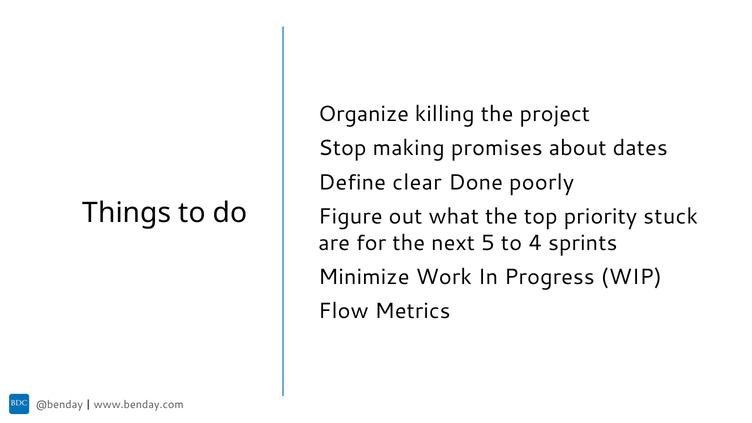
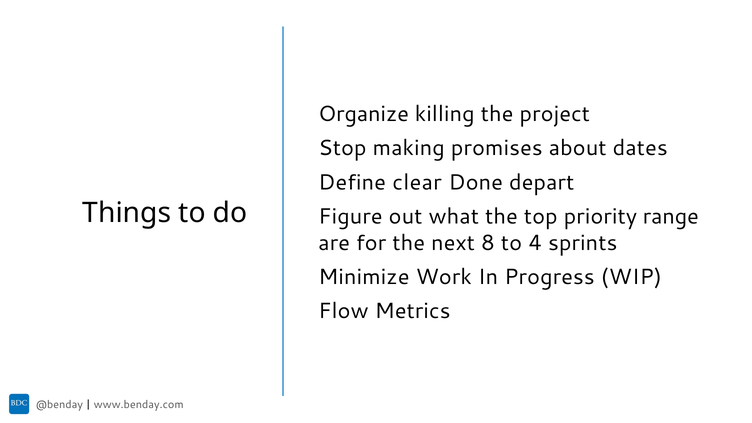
poorly: poorly -> depart (542, 182)
stuck: stuck -> range (671, 216)
5: 5 -> 8 (488, 243)
